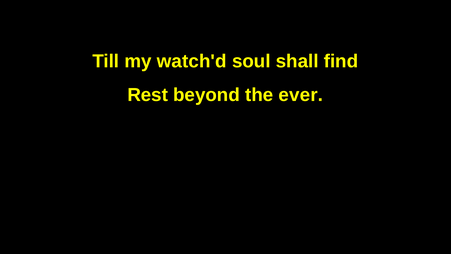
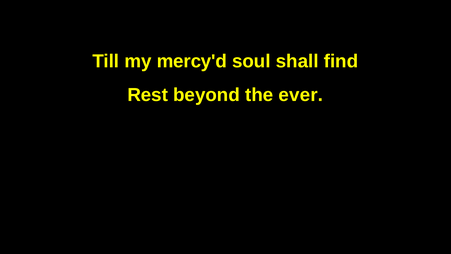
watch'd: watch'd -> mercy'd (192, 61)
